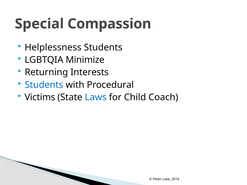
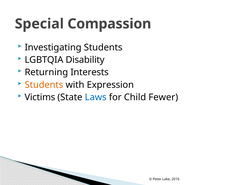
Helplessness: Helplessness -> Investigating (53, 47)
Minimize: Minimize -> Disability (85, 60)
Students colour: blue -> orange (44, 85)
Procedural: Procedural -> Expression (110, 85)
Coach: Coach -> Fewer (163, 97)
